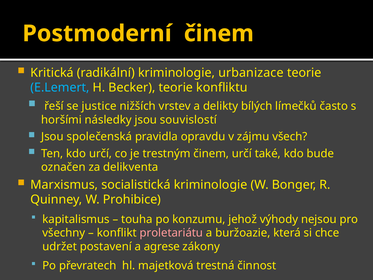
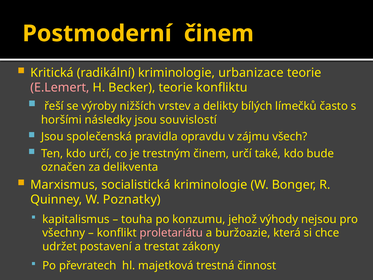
E.Lemert colour: light blue -> pink (60, 88)
justice: justice -> výroby (99, 106)
Prohibice: Prohibice -> Poznatky (132, 199)
agrese: agrese -> trestat (162, 246)
